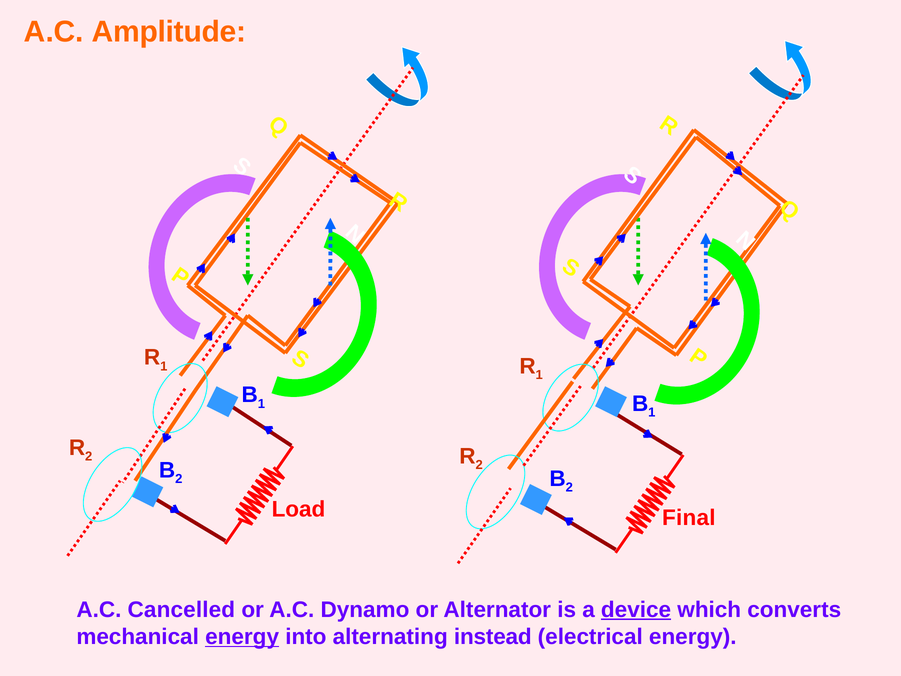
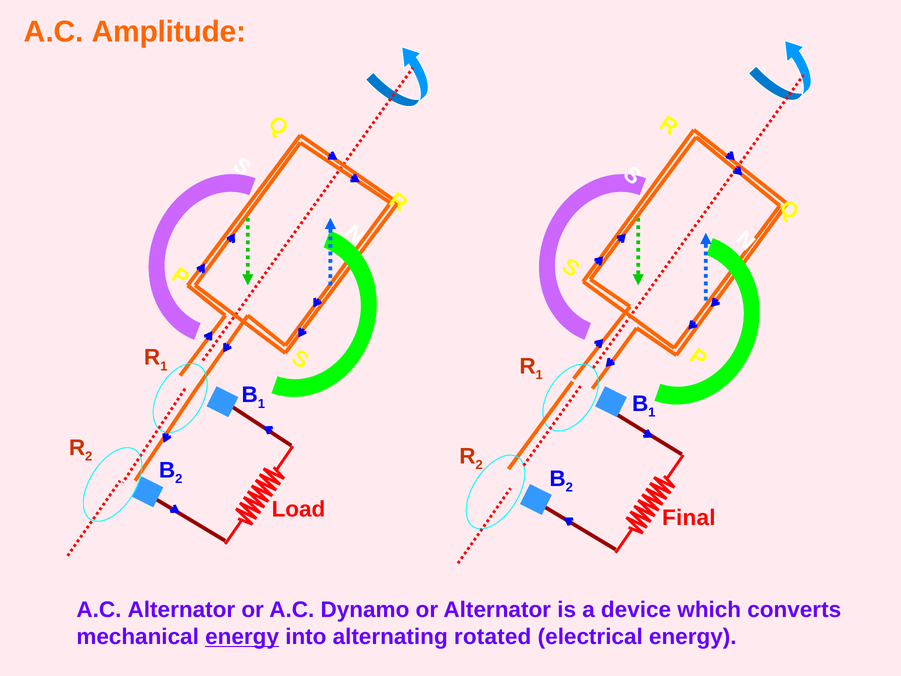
A.C Cancelled: Cancelled -> Alternator (181, 610)
device underline: present -> none (636, 610)
instead: instead -> rotated (493, 637)
